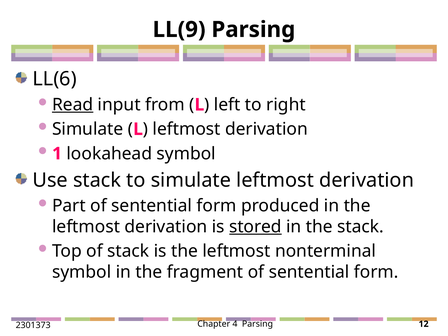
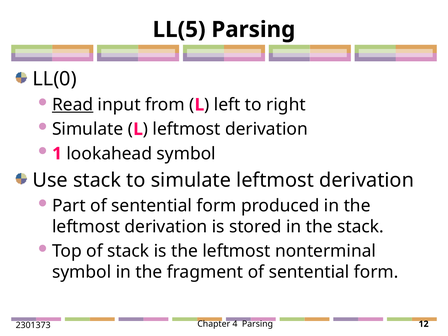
LL(9: LL(9 -> LL(5 (179, 30)
LL(6: LL(6 -> LL(0 (55, 79)
stored underline: present -> none (255, 227)
